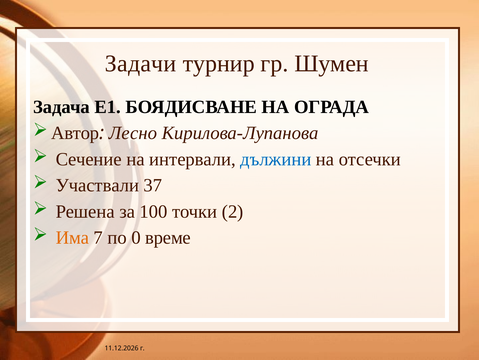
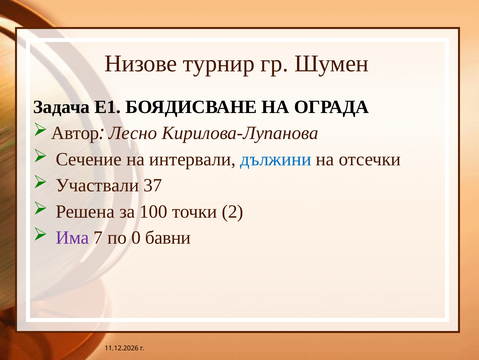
Задачи: Задачи -> Низове (141, 64)
Има colour: orange -> purple (72, 237)
време: време -> бавни (168, 237)
